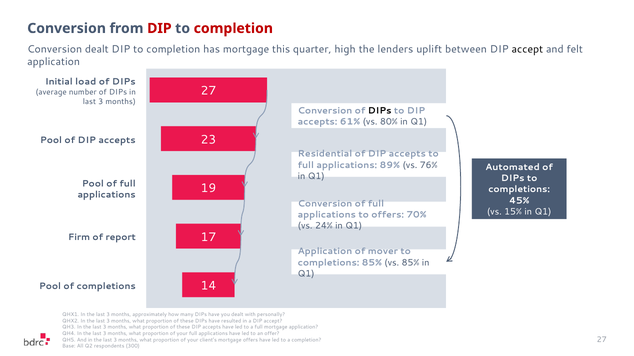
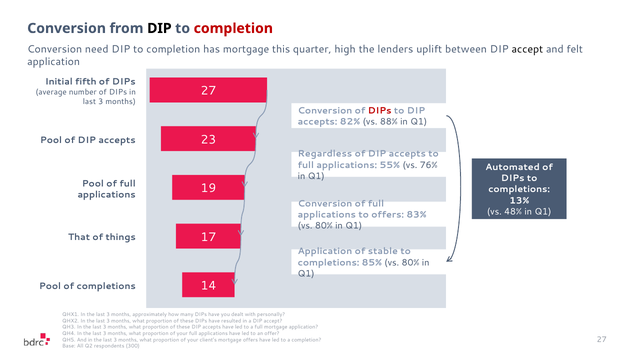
DIP colour: red -> black (159, 28)
Conversion dealt: dealt -> need (97, 49)
load: load -> fifth (86, 82)
DIPs colour: black -> red (380, 111)
61%: 61% -> 82% (350, 122)
80%: 80% -> 88% (389, 122)
Residential: Residential -> Regardless (325, 154)
89%: 89% -> 55% (390, 165)
45%: 45% -> 13% (519, 201)
15%: 15% -> 48% (513, 212)
70%: 70% -> 83% (416, 215)
24%: 24% -> 80% (324, 226)
Firm: Firm -> That (79, 237)
report: report -> things (121, 237)
mover: mover -> stable (383, 252)
85% vs 85%: 85% -> 80% (411, 263)
